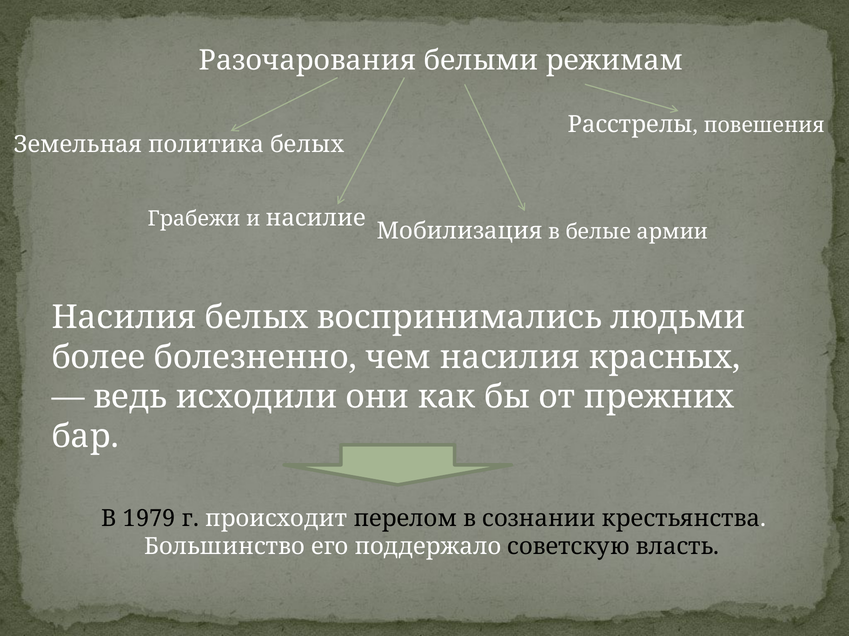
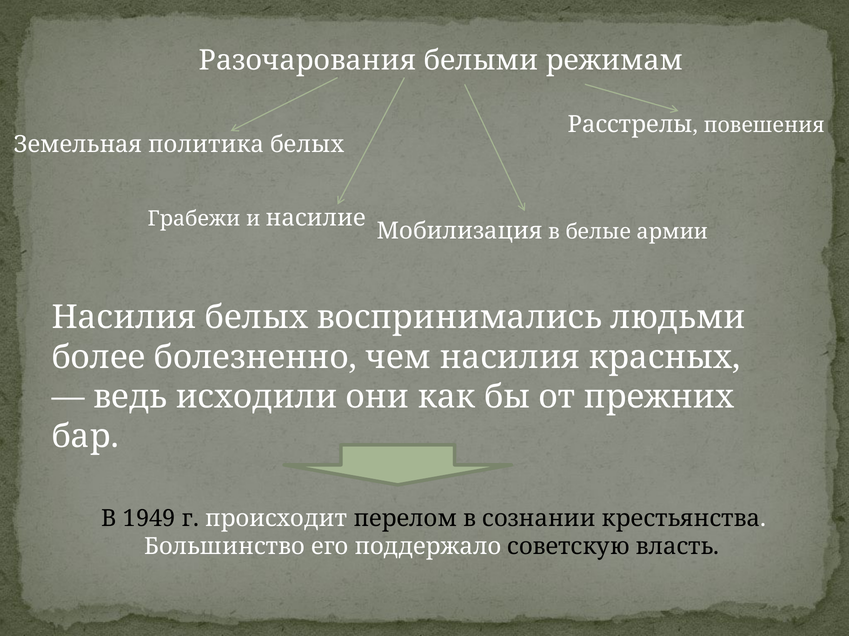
1979: 1979 -> 1949 (149, 519)
